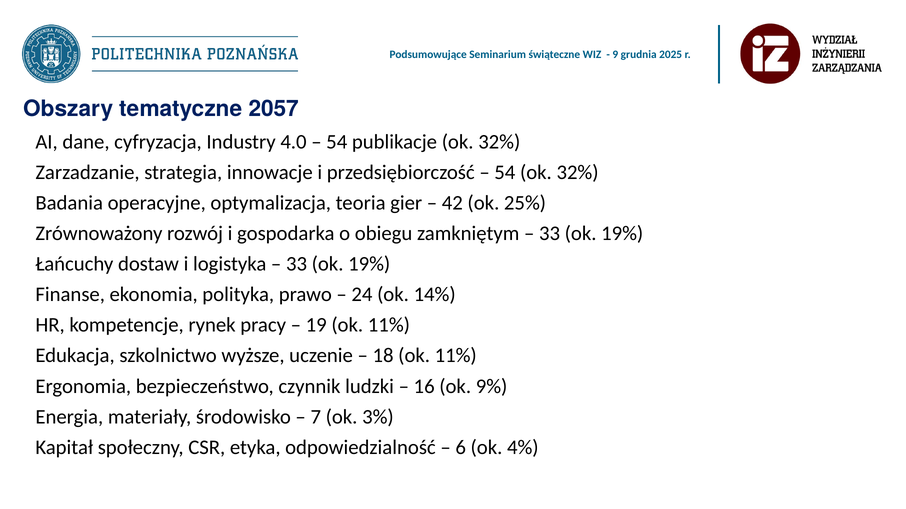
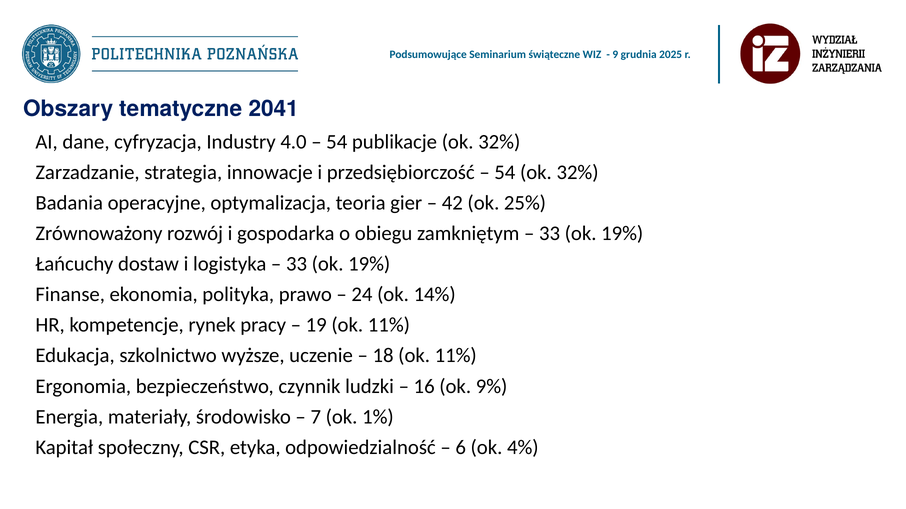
2057: 2057 -> 2041 (274, 109)
3%: 3% -> 1% (378, 417)
